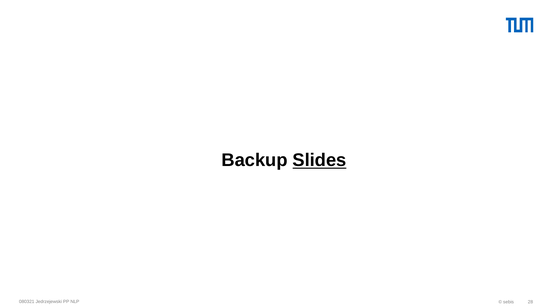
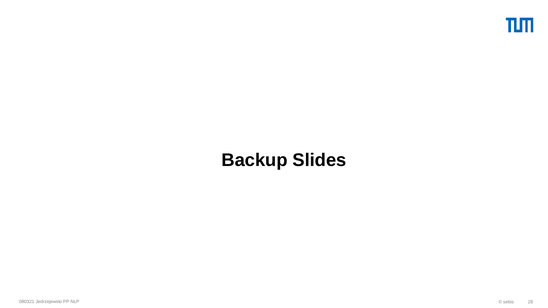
Slides underline: present -> none (319, 160)
